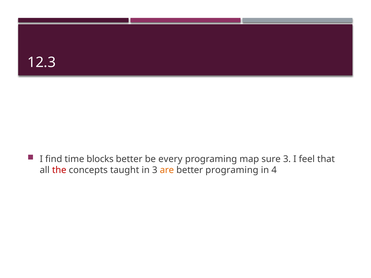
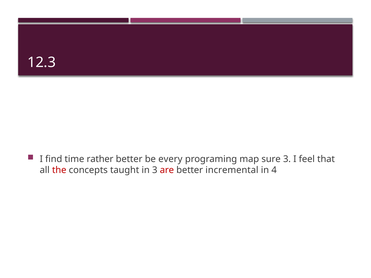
blocks: blocks -> rather (100, 159)
are colour: orange -> red (167, 170)
better programing: programing -> incremental (232, 170)
